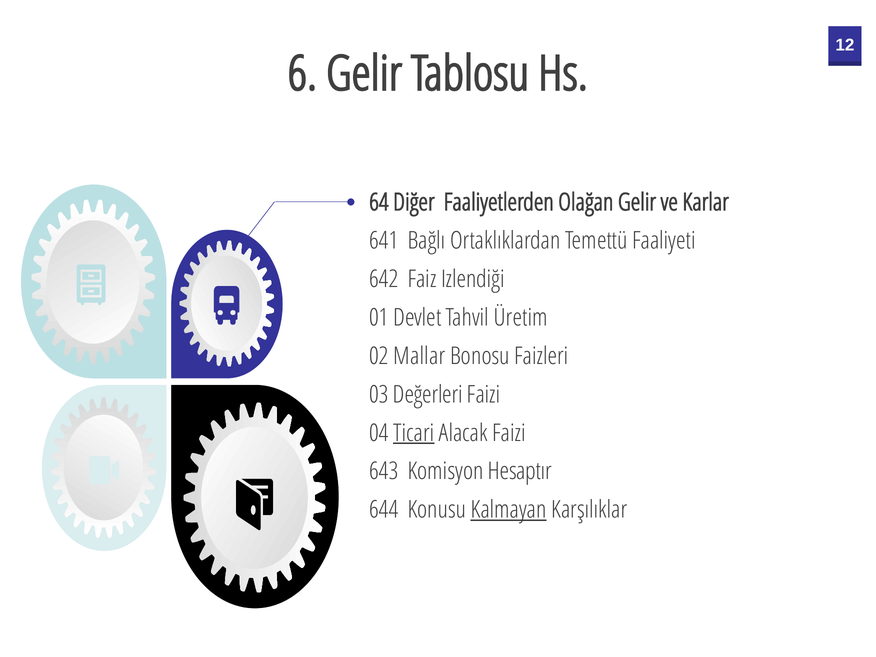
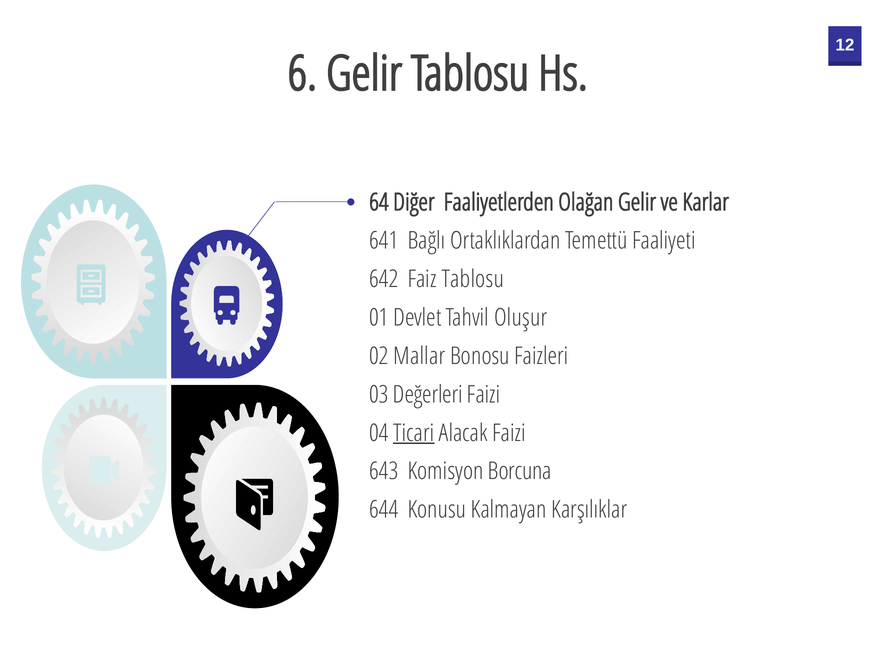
Faiz Izlendiği: Izlendiği -> Tablosu (473, 279)
Üretim: Üretim -> Oluşur (521, 318)
Hesaptır: Hesaptır -> Borcuna (520, 471)
Kalmayan underline: present -> none (509, 510)
